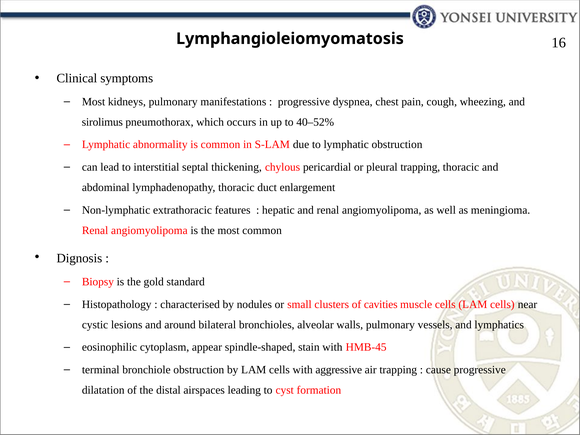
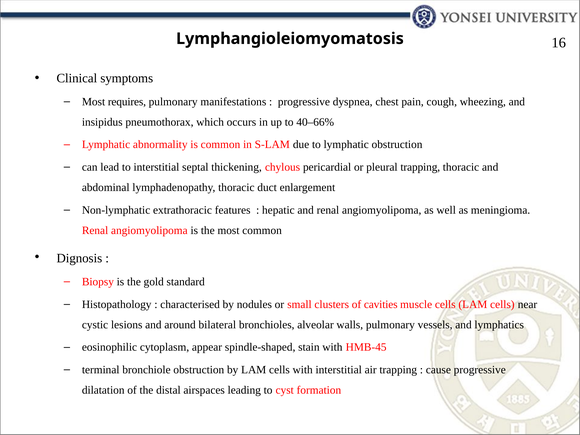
kidneys: kidneys -> requires (127, 102)
sirolimus: sirolimus -> insipidus (102, 122)
40–52%: 40–52% -> 40–66% (315, 122)
with aggressive: aggressive -> interstitial (339, 370)
